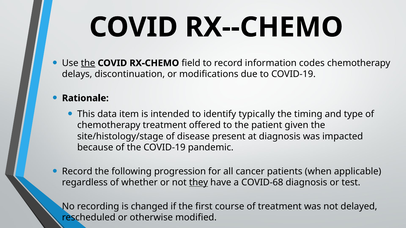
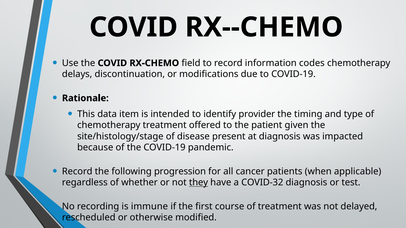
the underline: present -> none (88, 63)
typically: typically -> provider (257, 114)
COVID-68: COVID-68 -> COVID-32 (262, 183)
changed: changed -> immune (149, 207)
